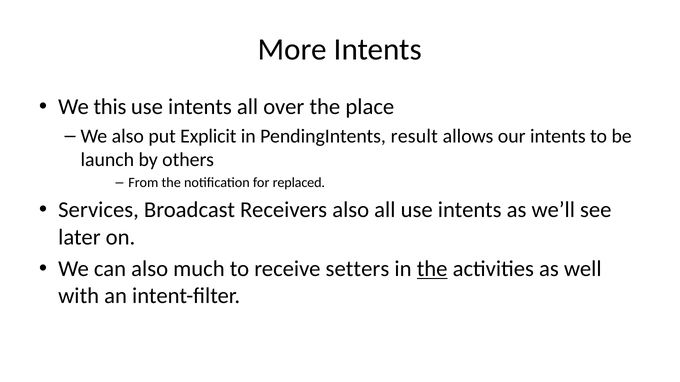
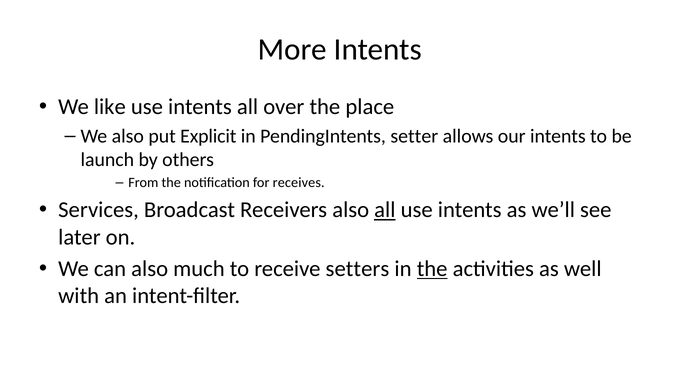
this: this -> like (110, 107)
result: result -> setter (414, 136)
replaced: replaced -> receives (299, 183)
all underline: none -> present (385, 210)
